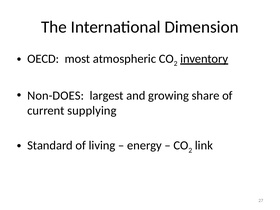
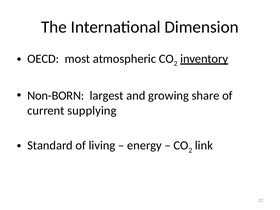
Non-DOES: Non-DOES -> Non-BORN (56, 96)
